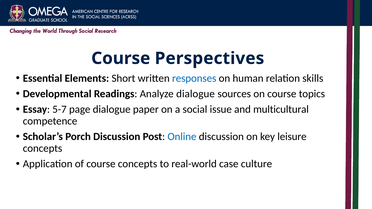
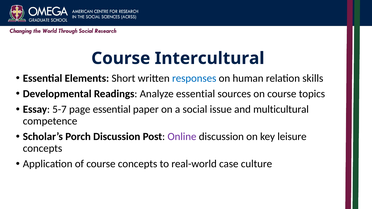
Perspectives: Perspectives -> Intercultural (210, 58)
Analyze dialogue: dialogue -> essential (196, 94)
page dialogue: dialogue -> essential (112, 109)
Online colour: blue -> purple (182, 137)
